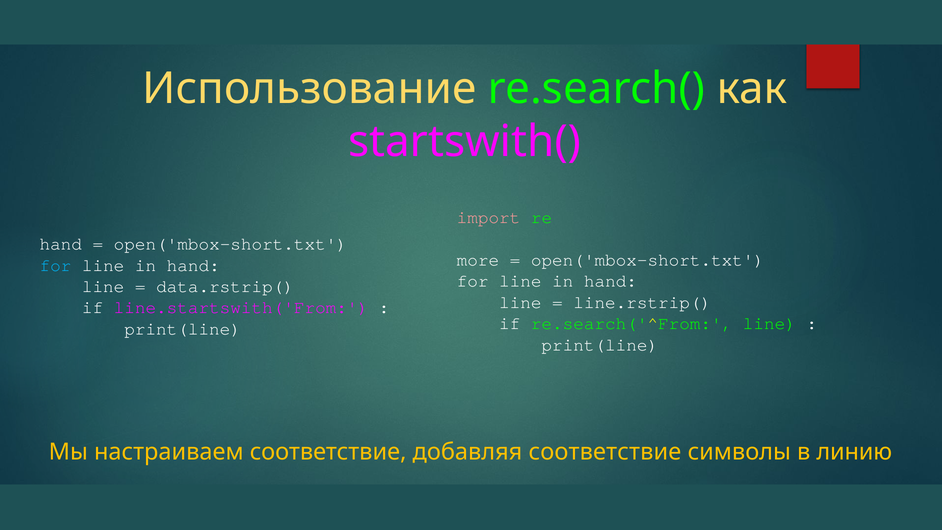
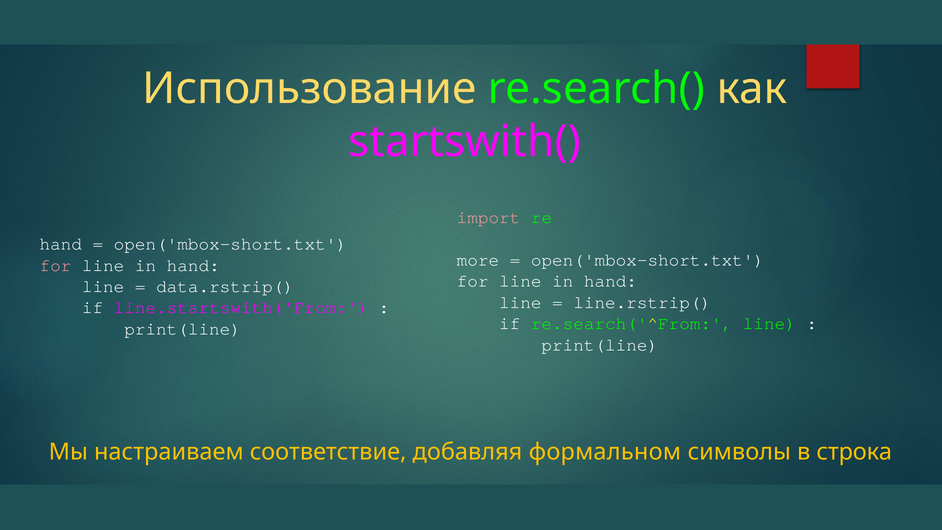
for colour: light blue -> pink (55, 265)
добавляя соответствие: соответствие -> формальном (605, 452)
линию: линию -> строка (854, 452)
